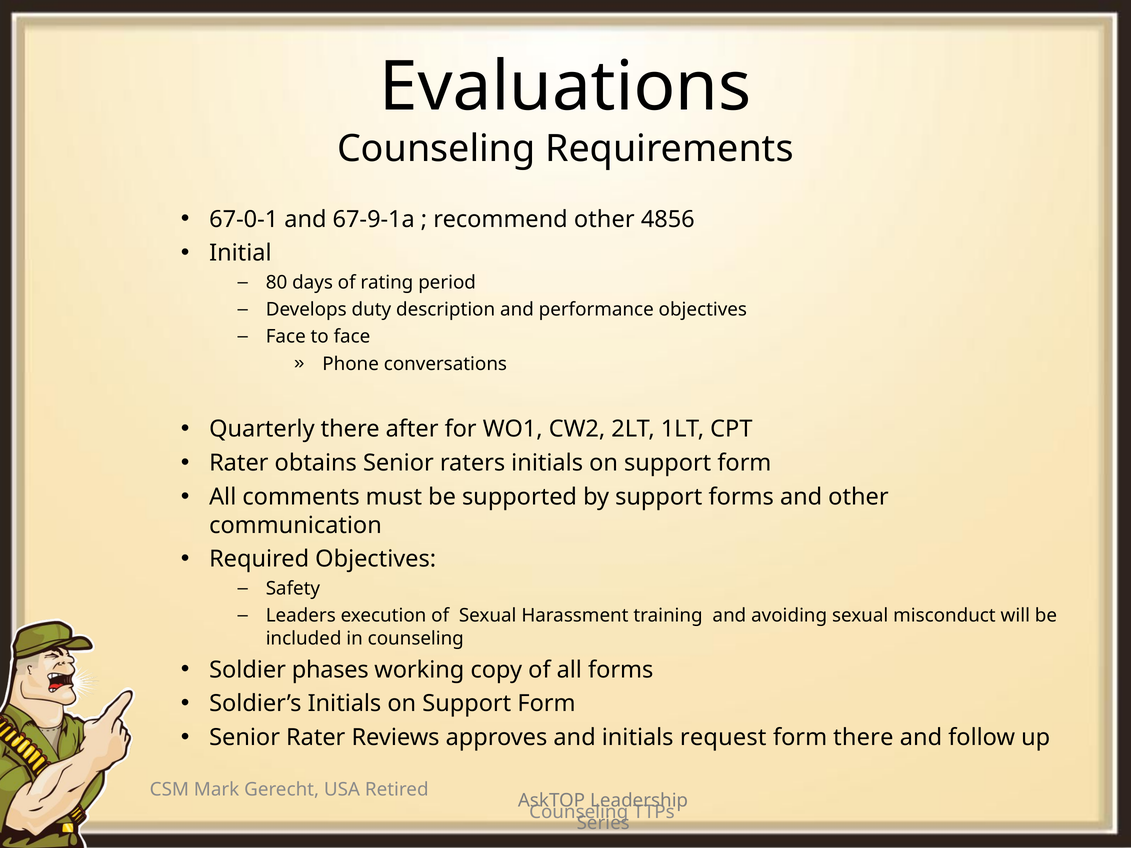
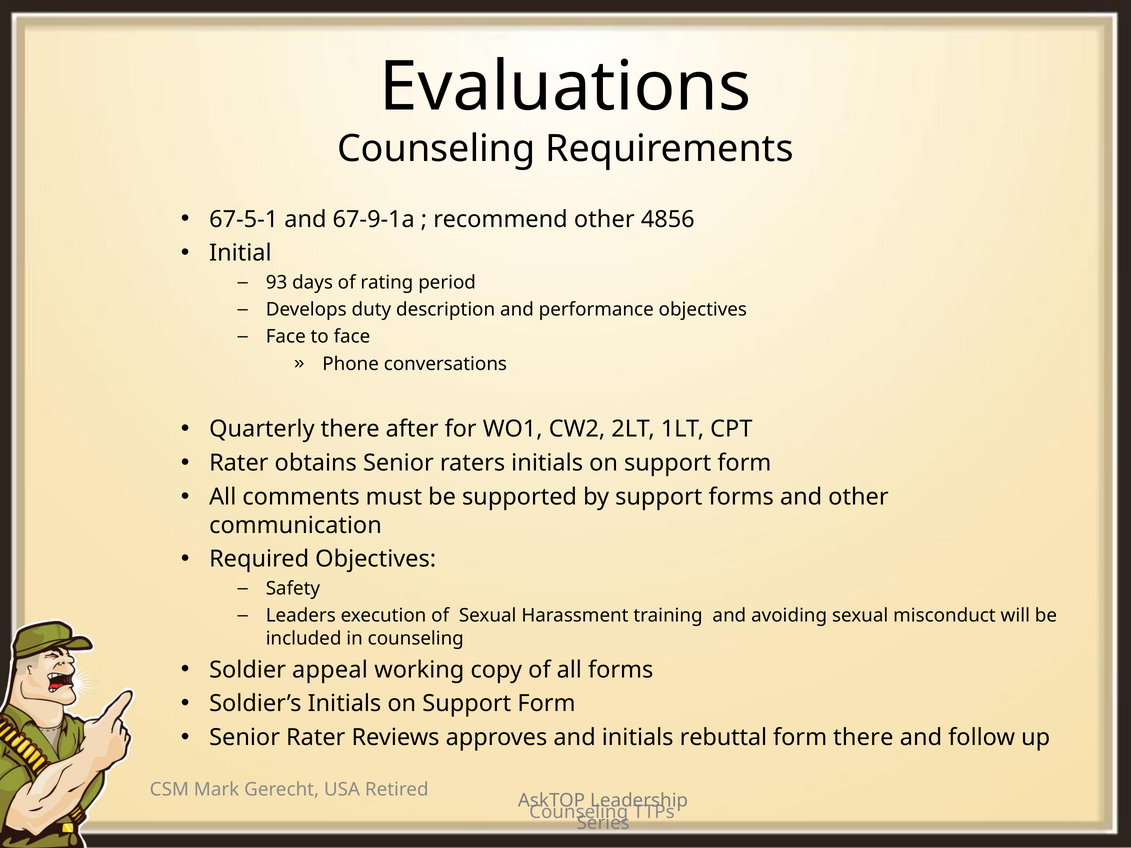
67-0-1: 67-0-1 -> 67-5-1 (244, 219)
80: 80 -> 93 (277, 283)
phases: phases -> appeal (330, 670)
request: request -> rebuttal (723, 738)
